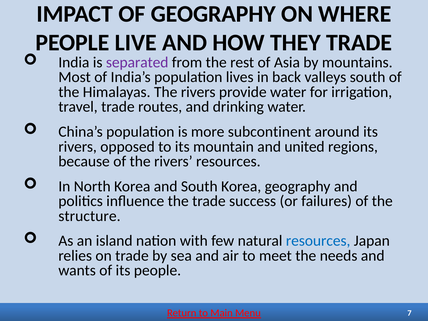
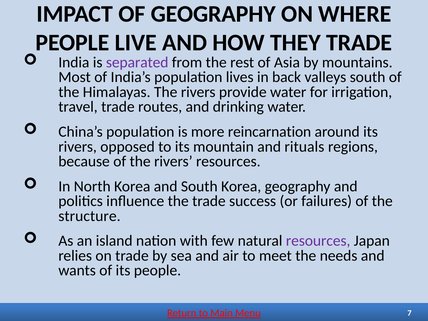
subcontinent: subcontinent -> reincarnation (270, 132)
united: united -> rituals (304, 147)
resources colour: blue -> purple (318, 241)
